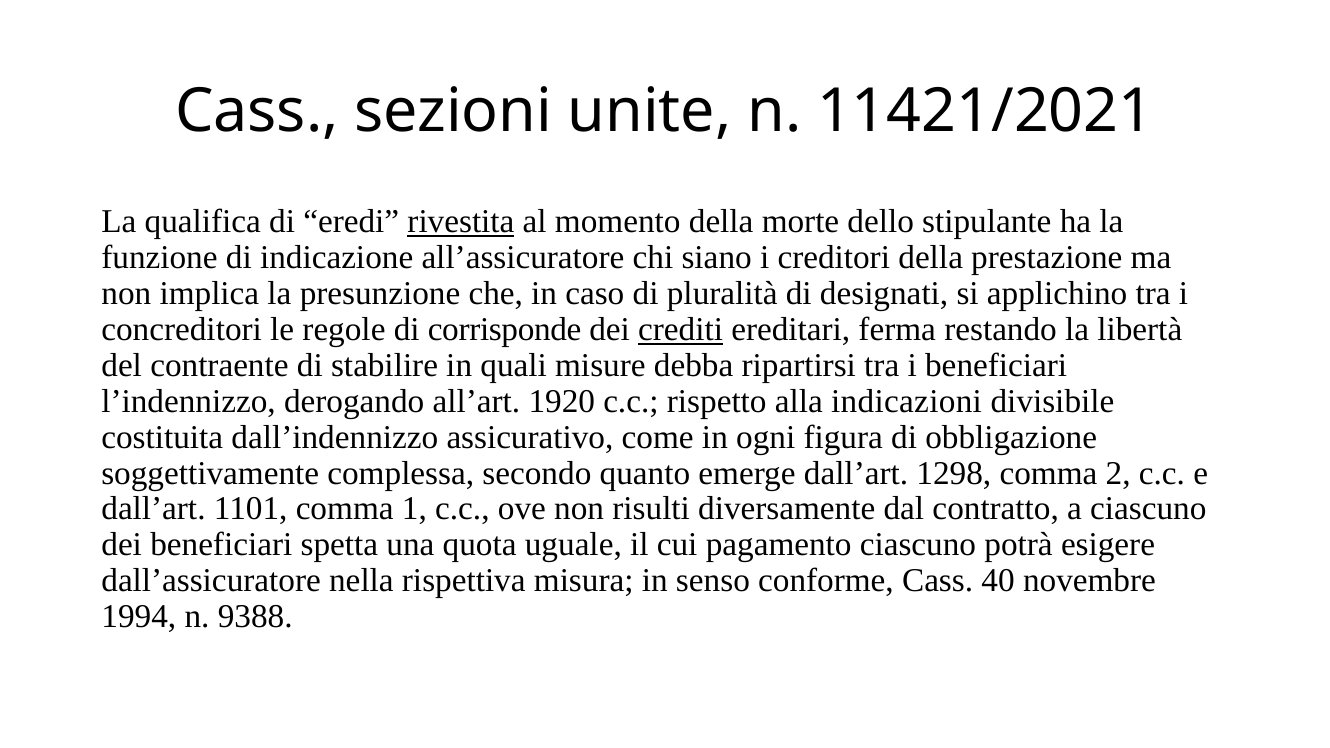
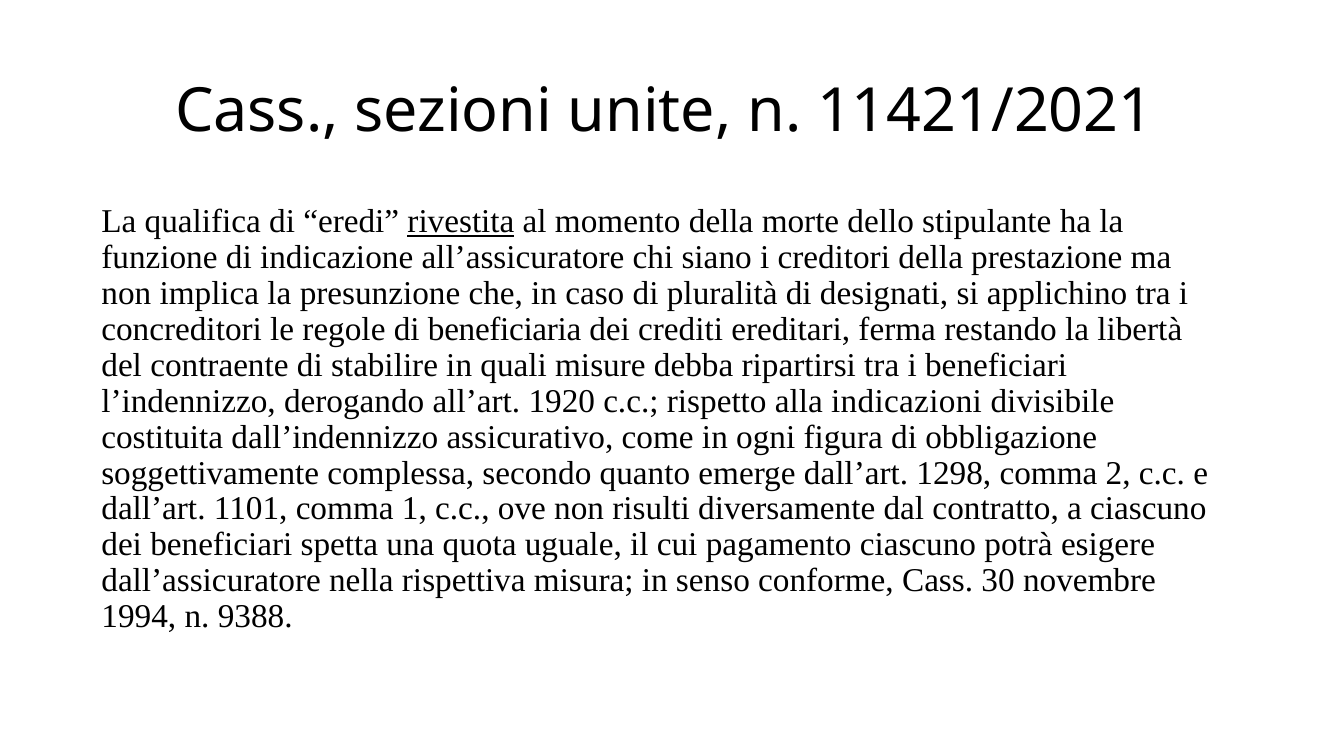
corrisponde: corrisponde -> beneficiaria (505, 330)
crediti underline: present -> none (681, 330)
40: 40 -> 30 (998, 581)
